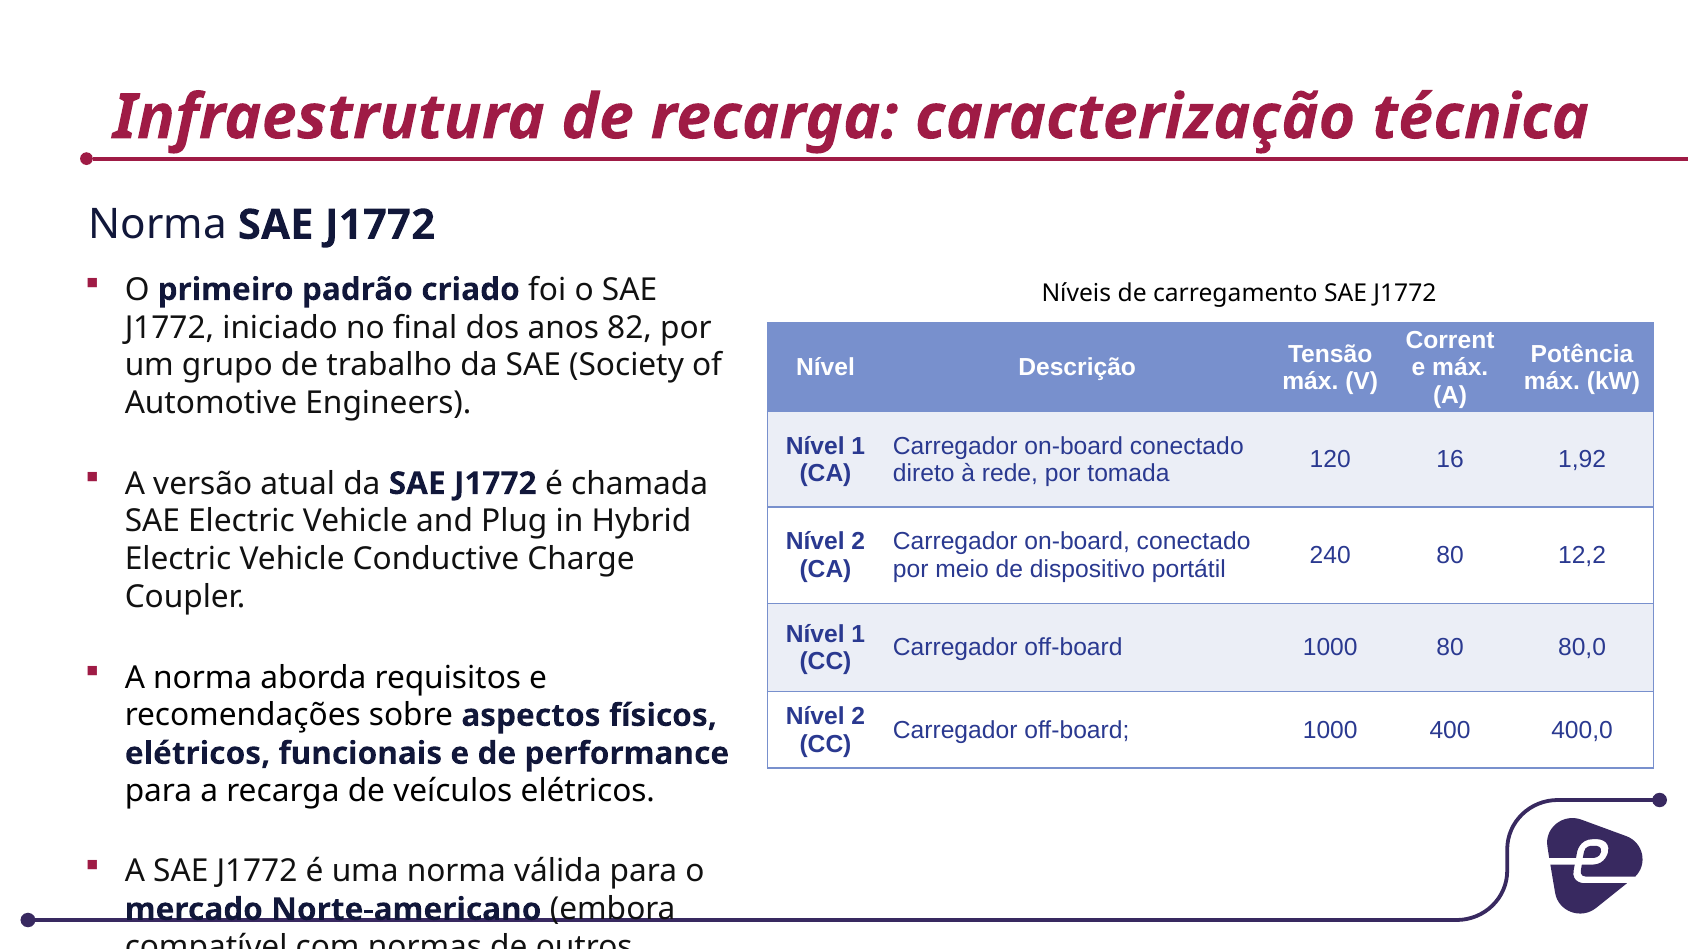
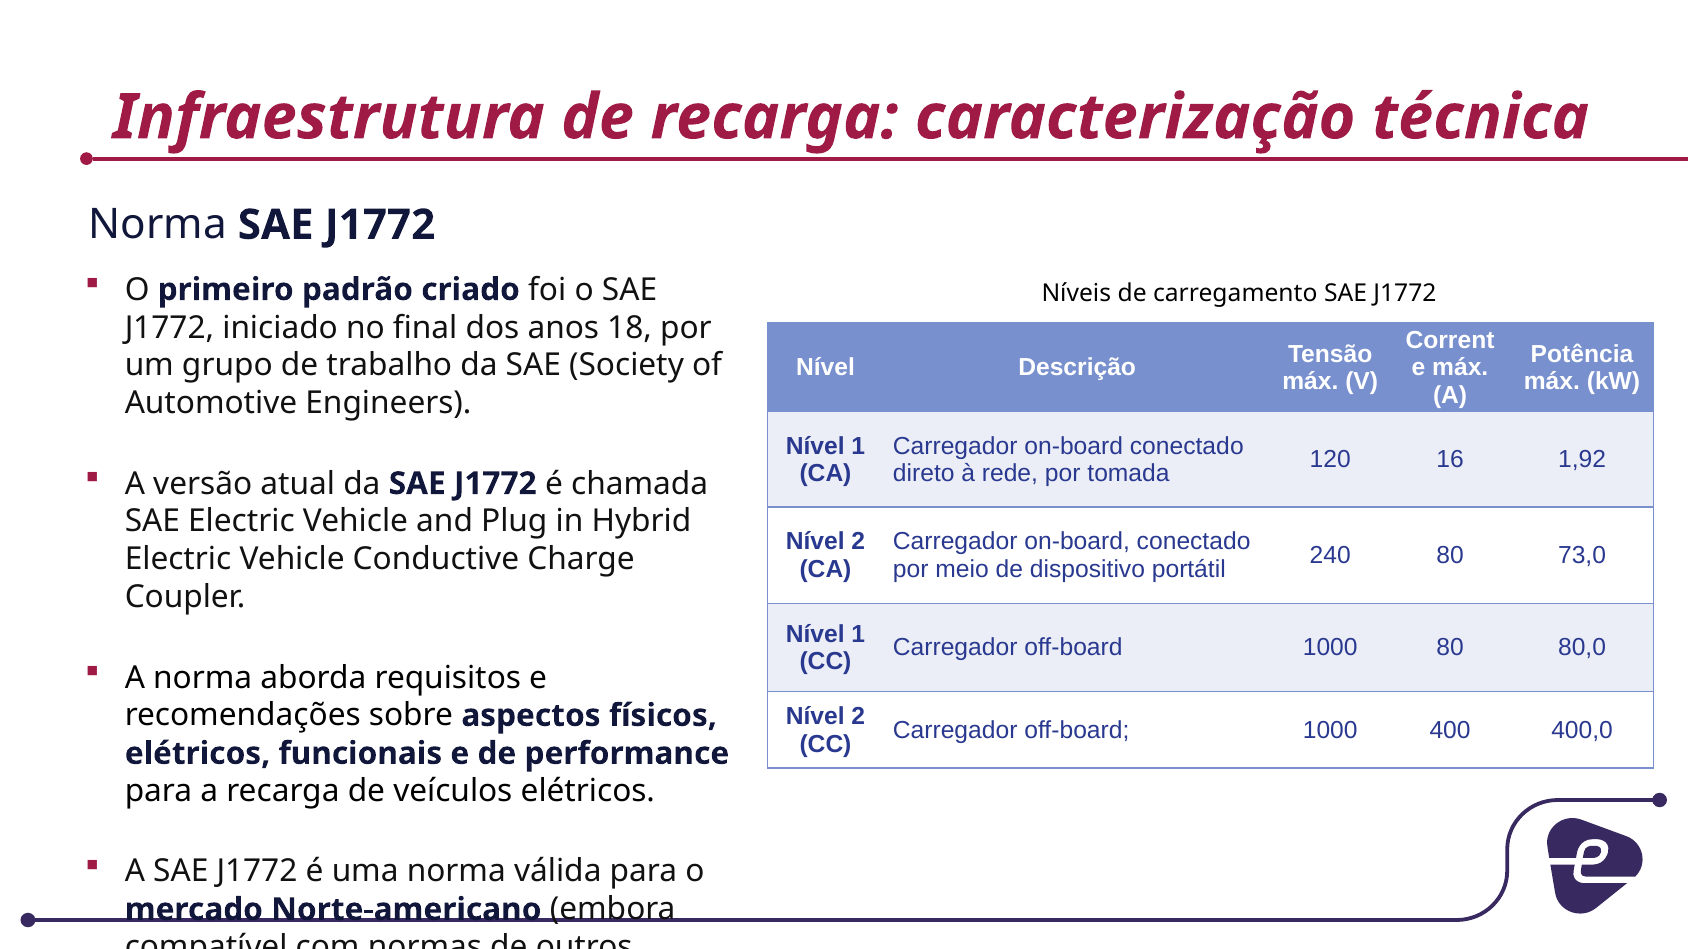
82: 82 -> 18 (630, 328)
12,2: 12,2 -> 73,0 (1582, 556)
